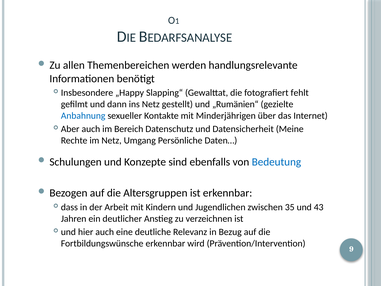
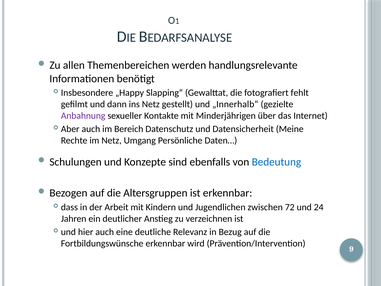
„Rumänien“: „Rumänien“ -> „Innerhalb“ (235, 104)
Anbahnung colour: blue -> purple (83, 116)
35: 35 -> 72 (290, 207)
43: 43 -> 24 (319, 207)
